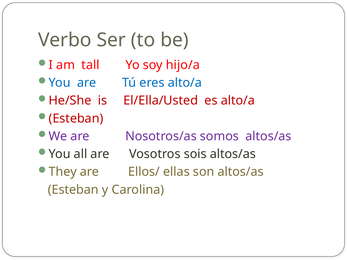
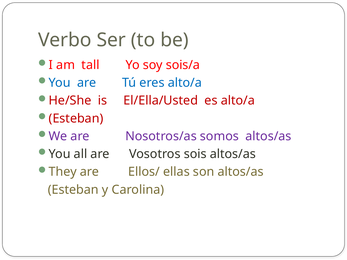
hijo/a: hijo/a -> sois/a (183, 65)
